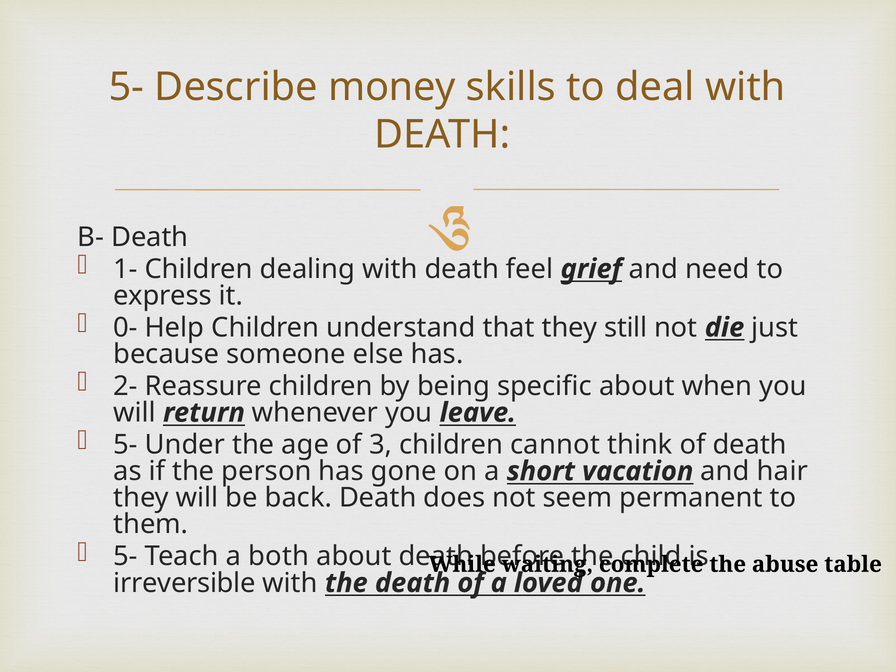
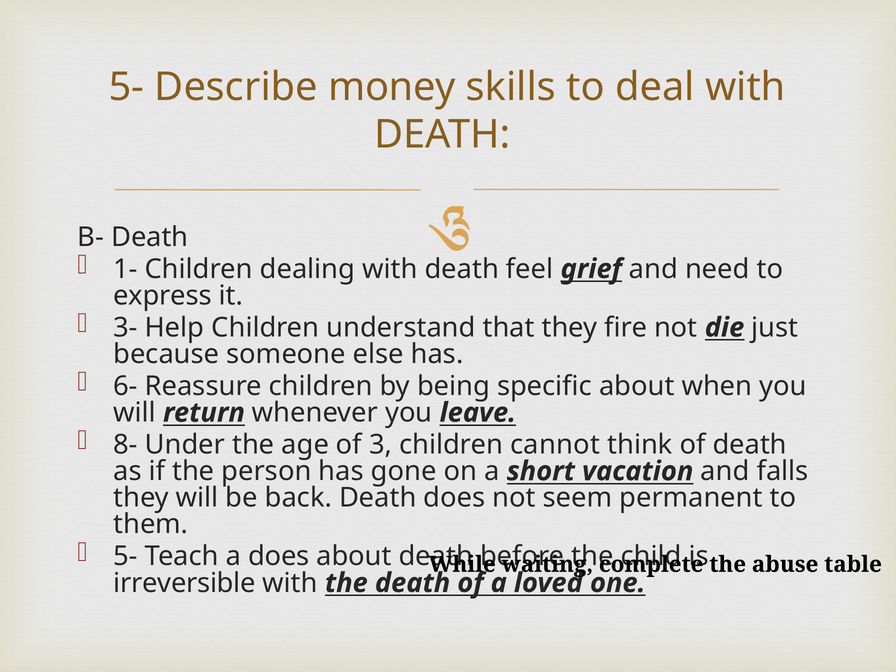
0-: 0- -> 3- (126, 328)
still: still -> fire (626, 328)
2-: 2- -> 6- (126, 386)
5-: 5- -> 8- (126, 445)
hair: hair -> falls (783, 471)
a both: both -> does (279, 556)
